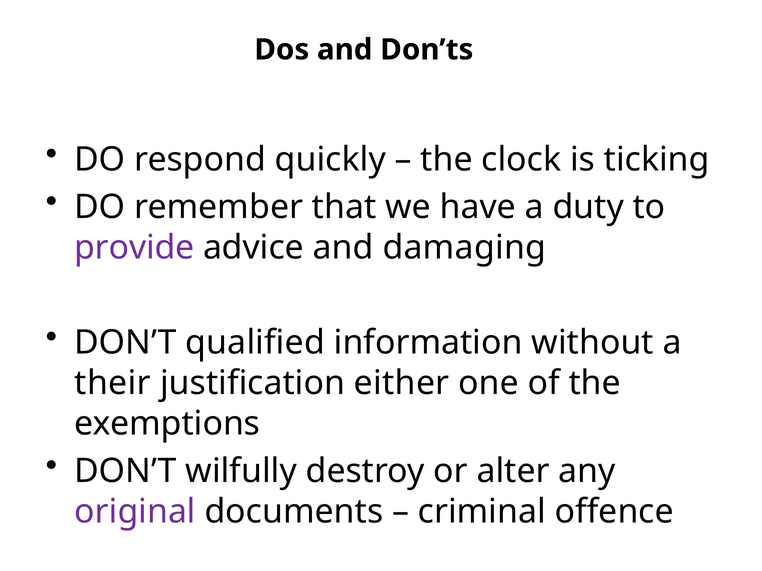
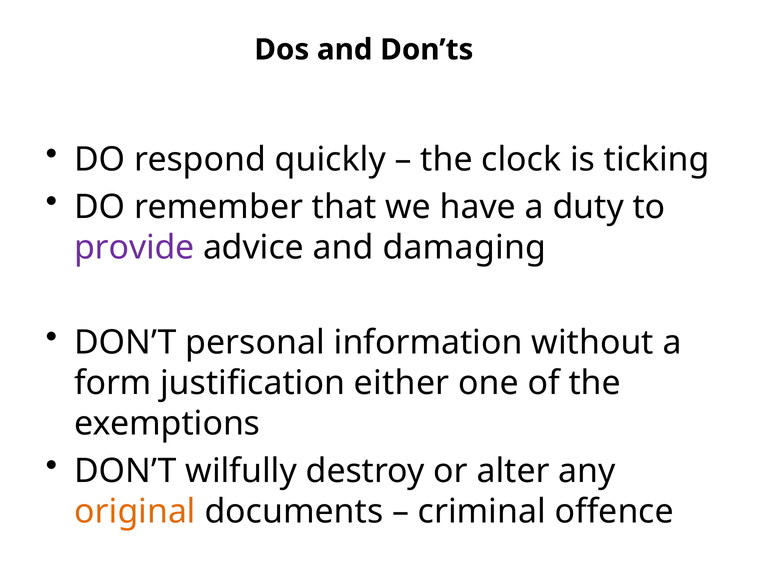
qualified: qualified -> personal (255, 343)
their: their -> form (113, 383)
original colour: purple -> orange (135, 512)
